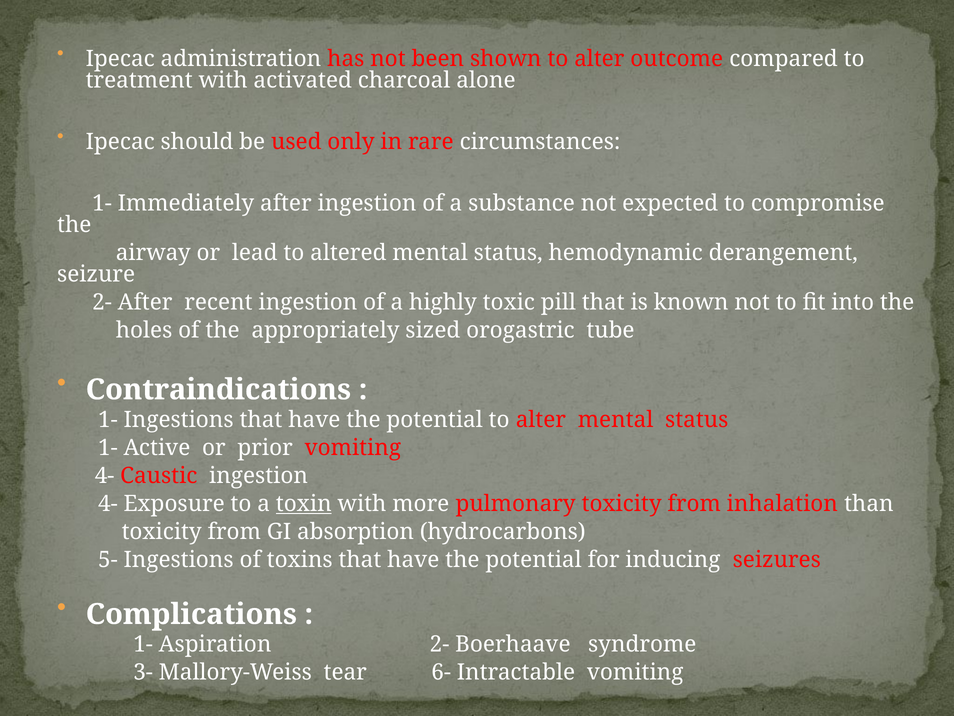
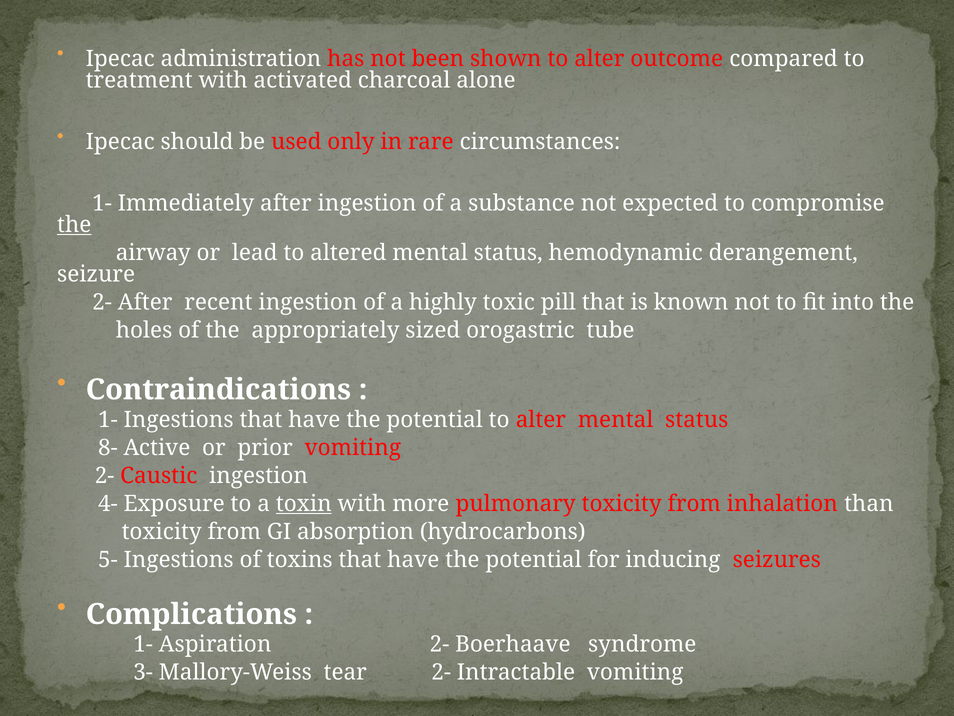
the underline: none -> present (74, 225)
1-: 1- -> 8- (108, 448)
4-: 4- -> 2- (105, 476)
tear 6-: 6- -> 2- (441, 672)
